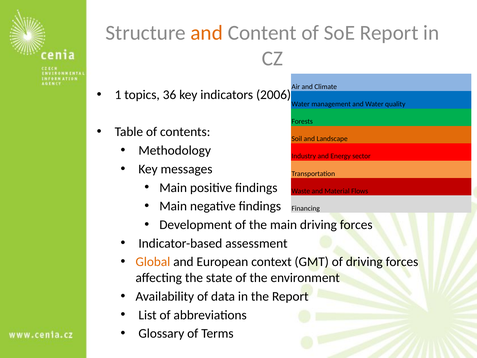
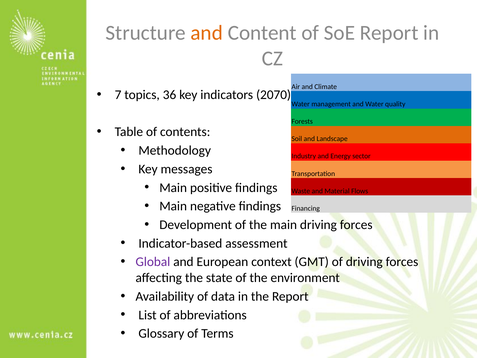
1: 1 -> 7 (118, 95)
2006: 2006 -> 2070 (274, 95)
Global colour: orange -> purple (153, 262)
